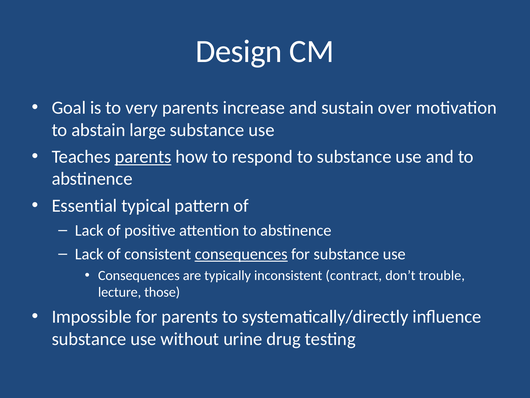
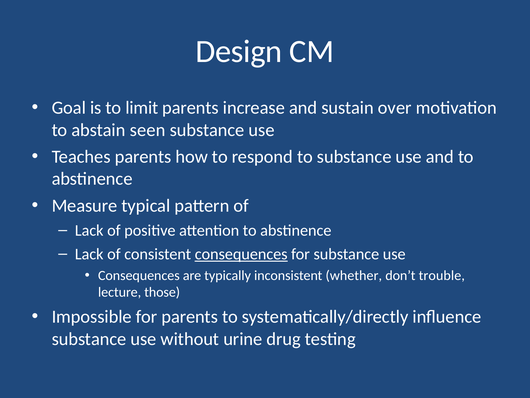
very: very -> limit (142, 108)
large: large -> seen (148, 130)
parents underline: present -> none (143, 157)
Essential: Essential -> Measure (84, 205)
contract: contract -> whether (354, 275)
